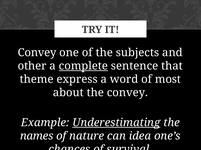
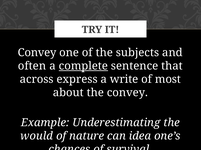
other: other -> often (32, 66)
theme: theme -> across (37, 80)
word: word -> write (124, 80)
Underestimating underline: present -> none (116, 123)
names: names -> would (37, 137)
